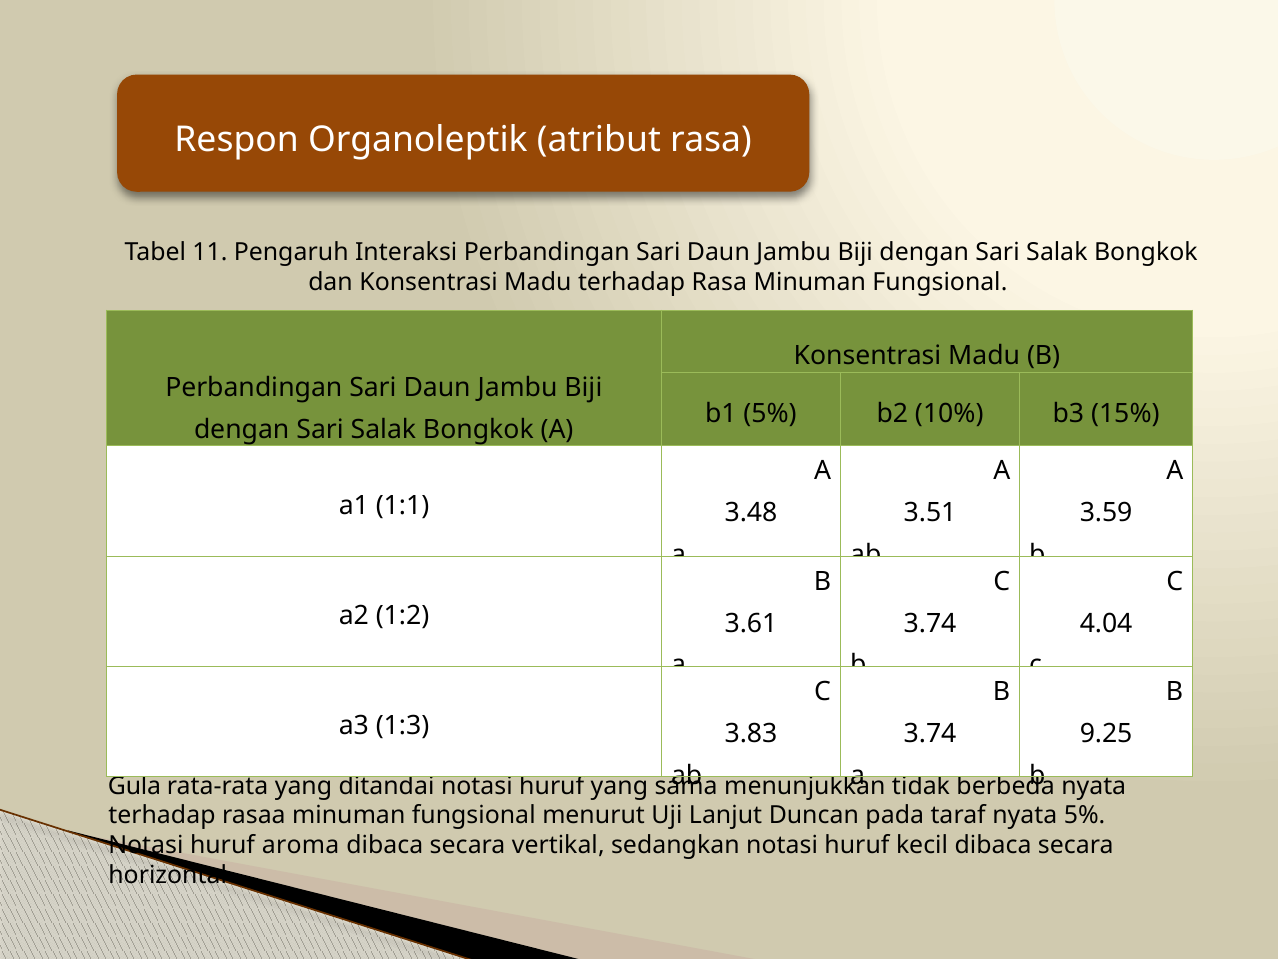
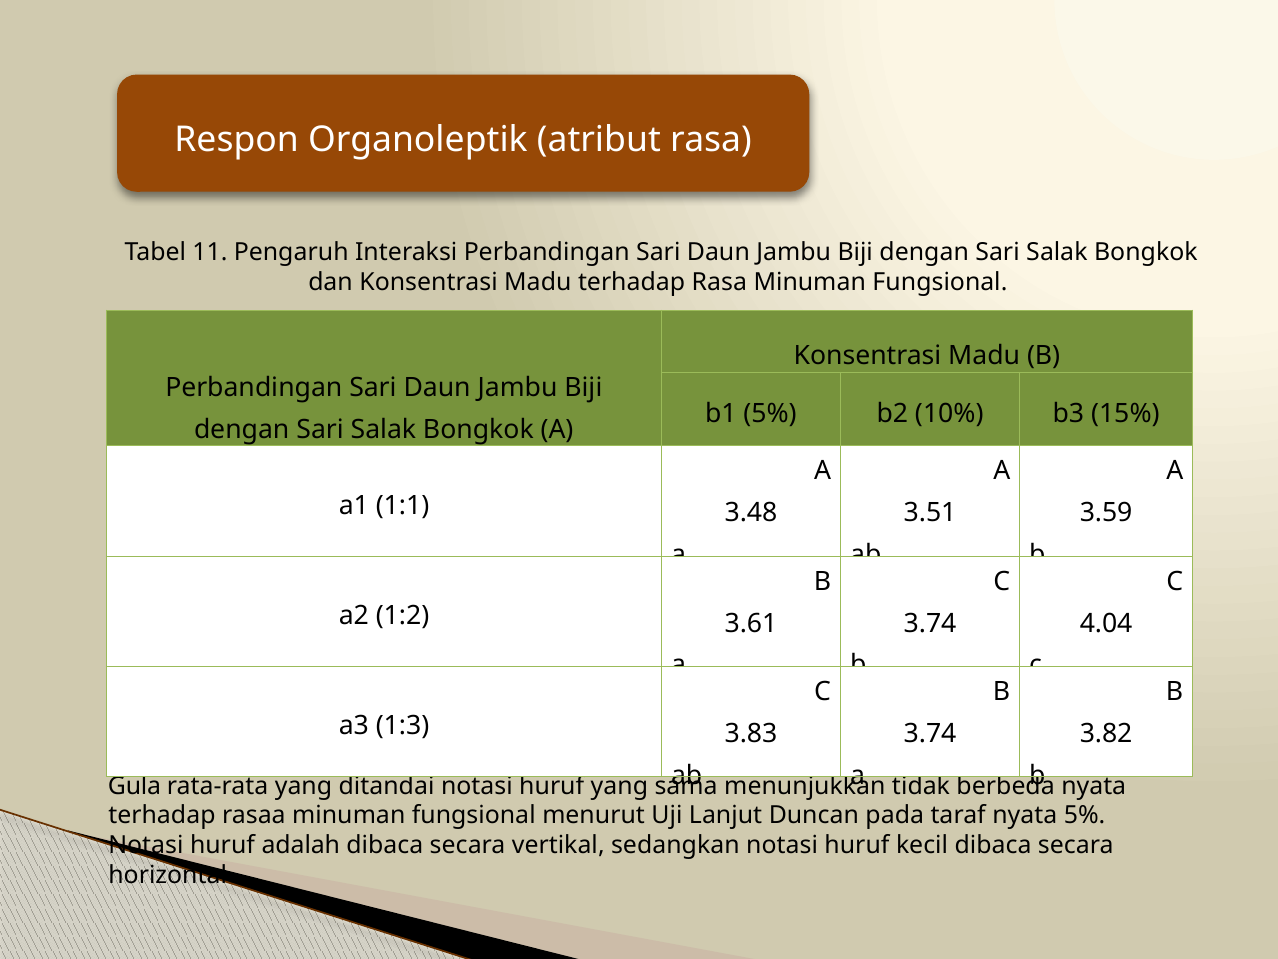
9.25: 9.25 -> 3.82 (1106, 733)
aroma: aroma -> adalah (301, 845)
